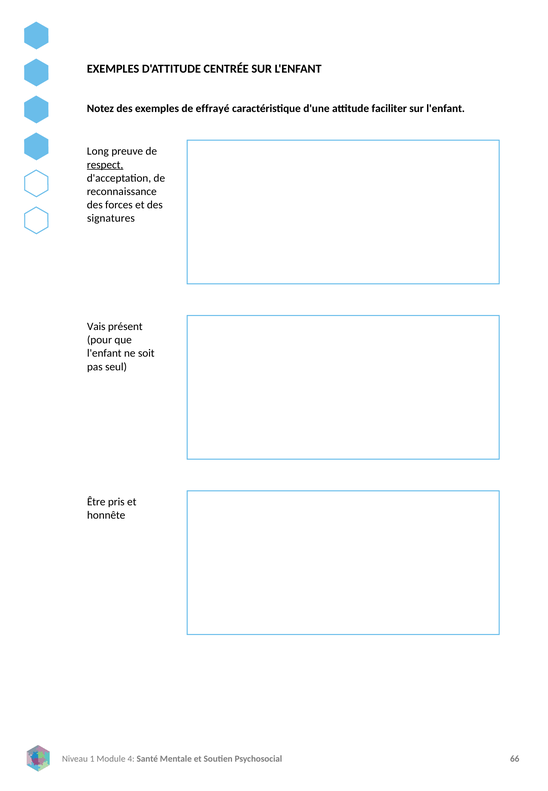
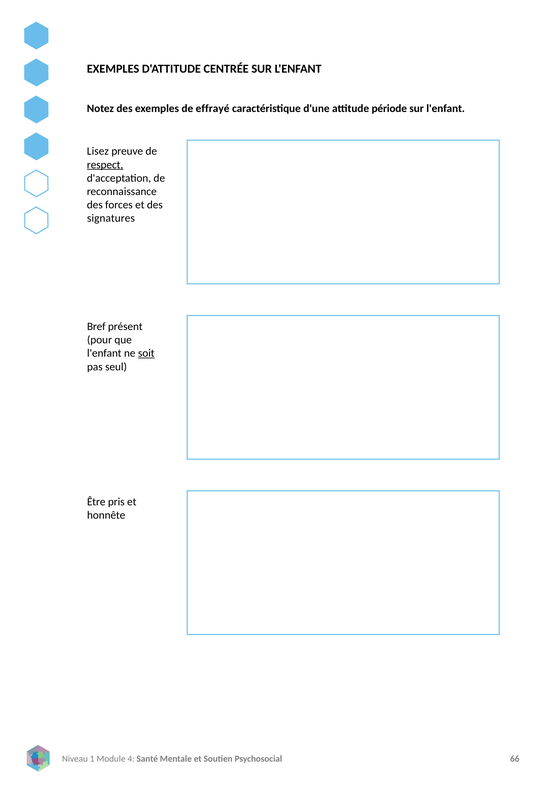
faciliter: faciliter -> période (389, 109)
Long: Long -> Lisez (98, 151)
Vais: Vais -> Bref (96, 327)
soit underline: none -> present (146, 354)
